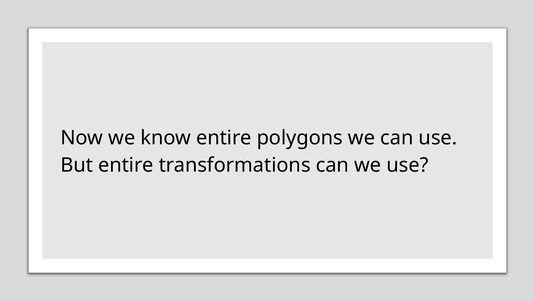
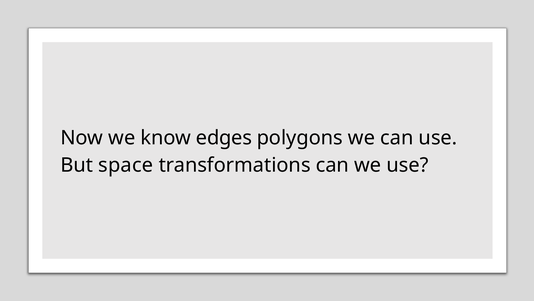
know entire: entire -> edges (224, 138)
But entire: entire -> space (126, 165)
